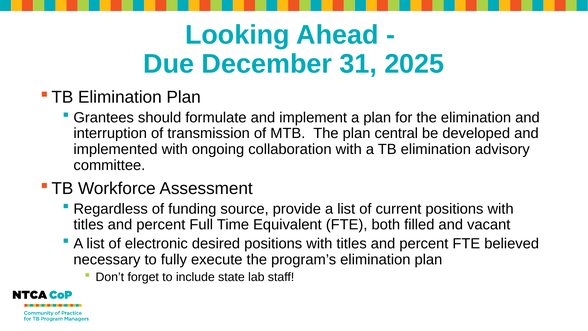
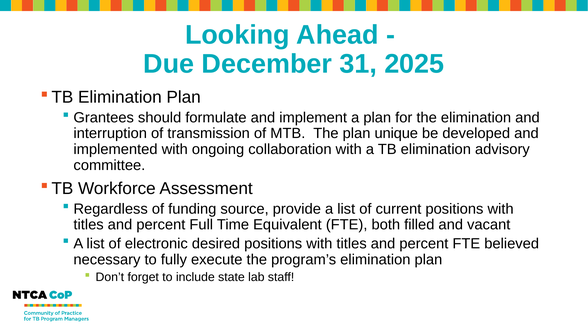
central: central -> unique (396, 133)
